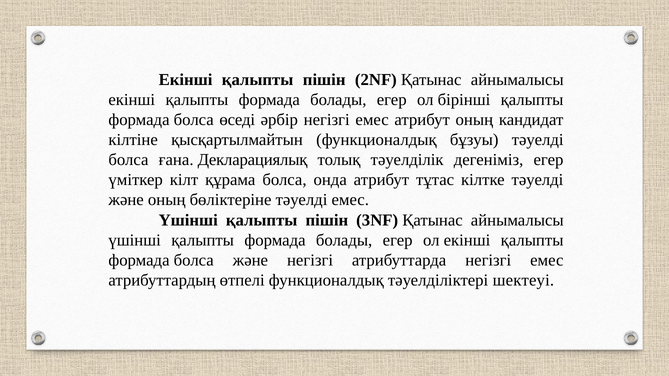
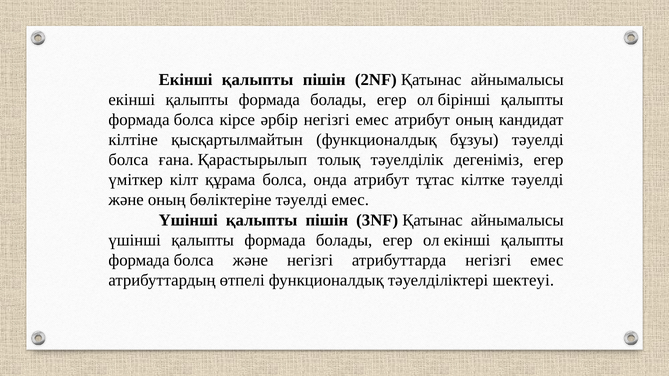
өседі: өседі -> кірсе (237, 120)
Декларациялық: Декларациялық -> Қарастырылып (252, 160)
